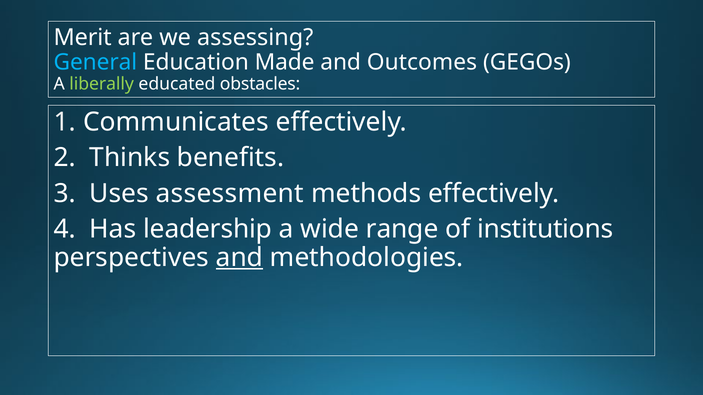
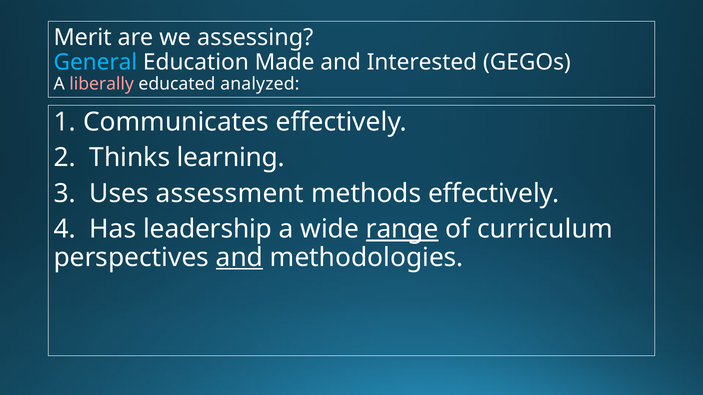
Outcomes: Outcomes -> Interested (422, 62)
liberally colour: light green -> pink (102, 84)
obstacles: obstacles -> analyzed (260, 84)
benefits: benefits -> learning (231, 158)
range underline: none -> present (402, 229)
institutions: institutions -> curriculum (545, 229)
